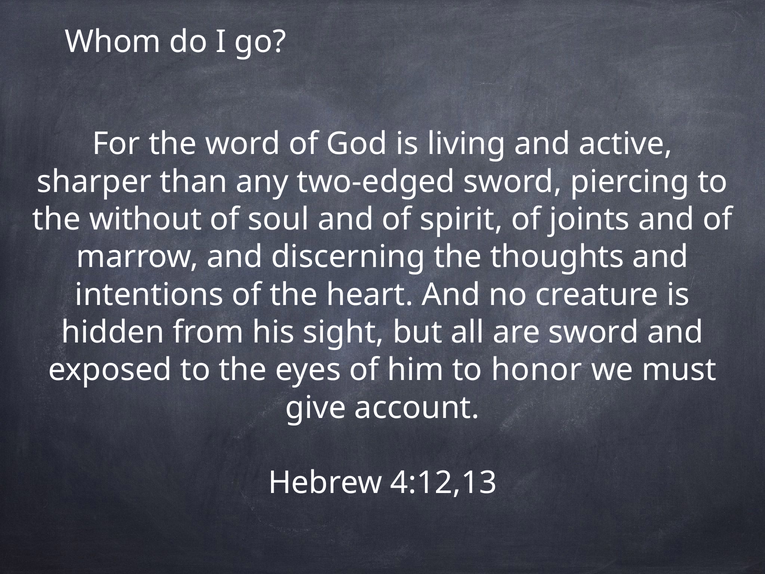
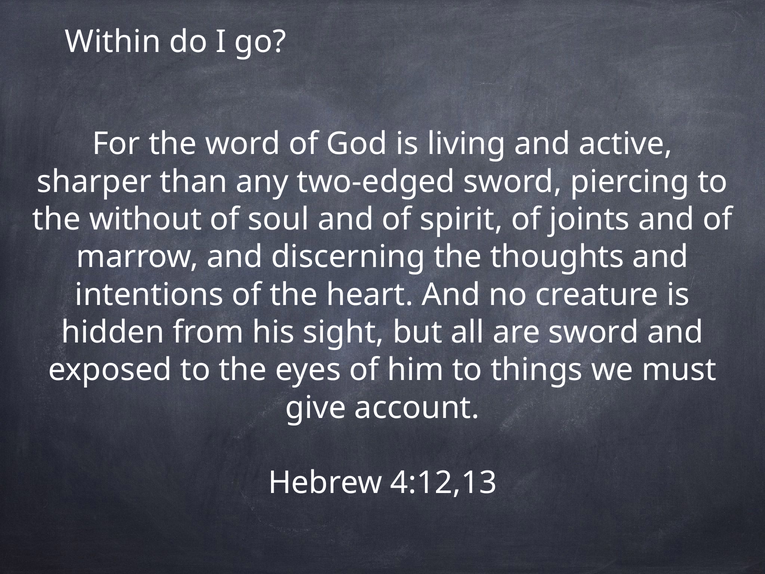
Whom: Whom -> Within (113, 42)
honor: honor -> things (537, 370)
